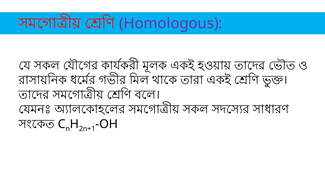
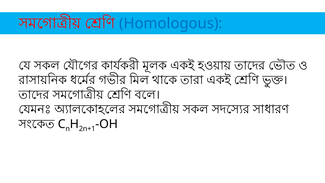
Homologous colour: purple -> blue (171, 23)
